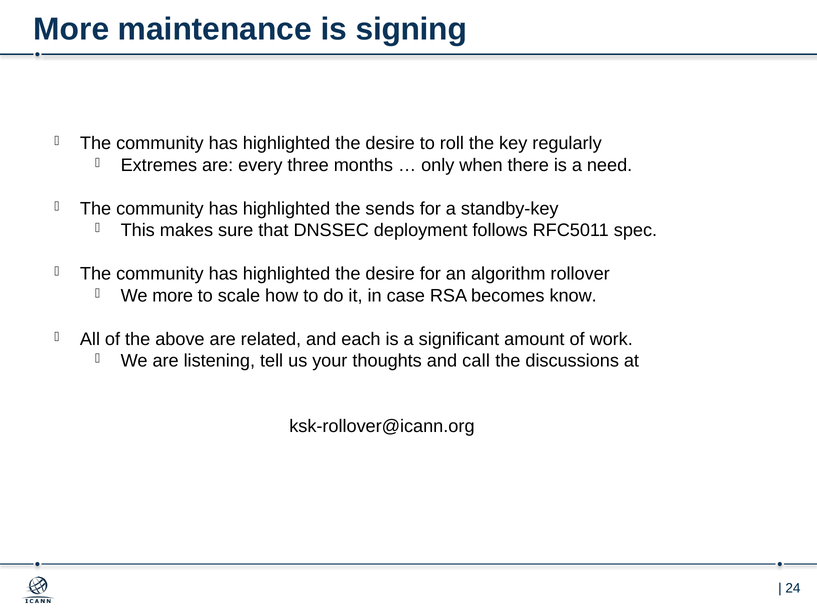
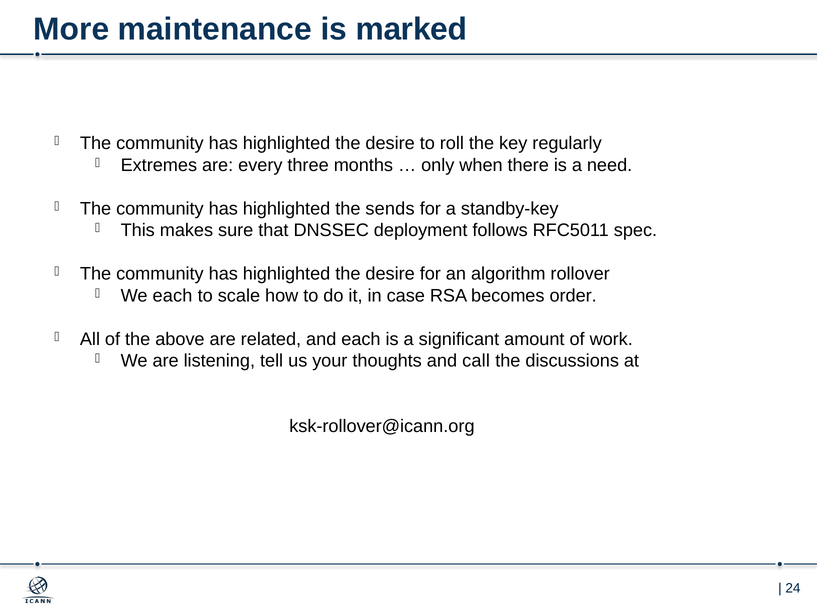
signing: signing -> marked (411, 29)
We more: more -> each (173, 296)
know: know -> order (573, 296)
